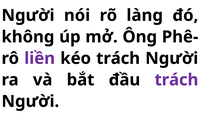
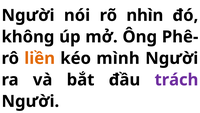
làng: làng -> nhìn (145, 15)
liền colour: purple -> orange (40, 58)
trách: trách -> mình (118, 58)
